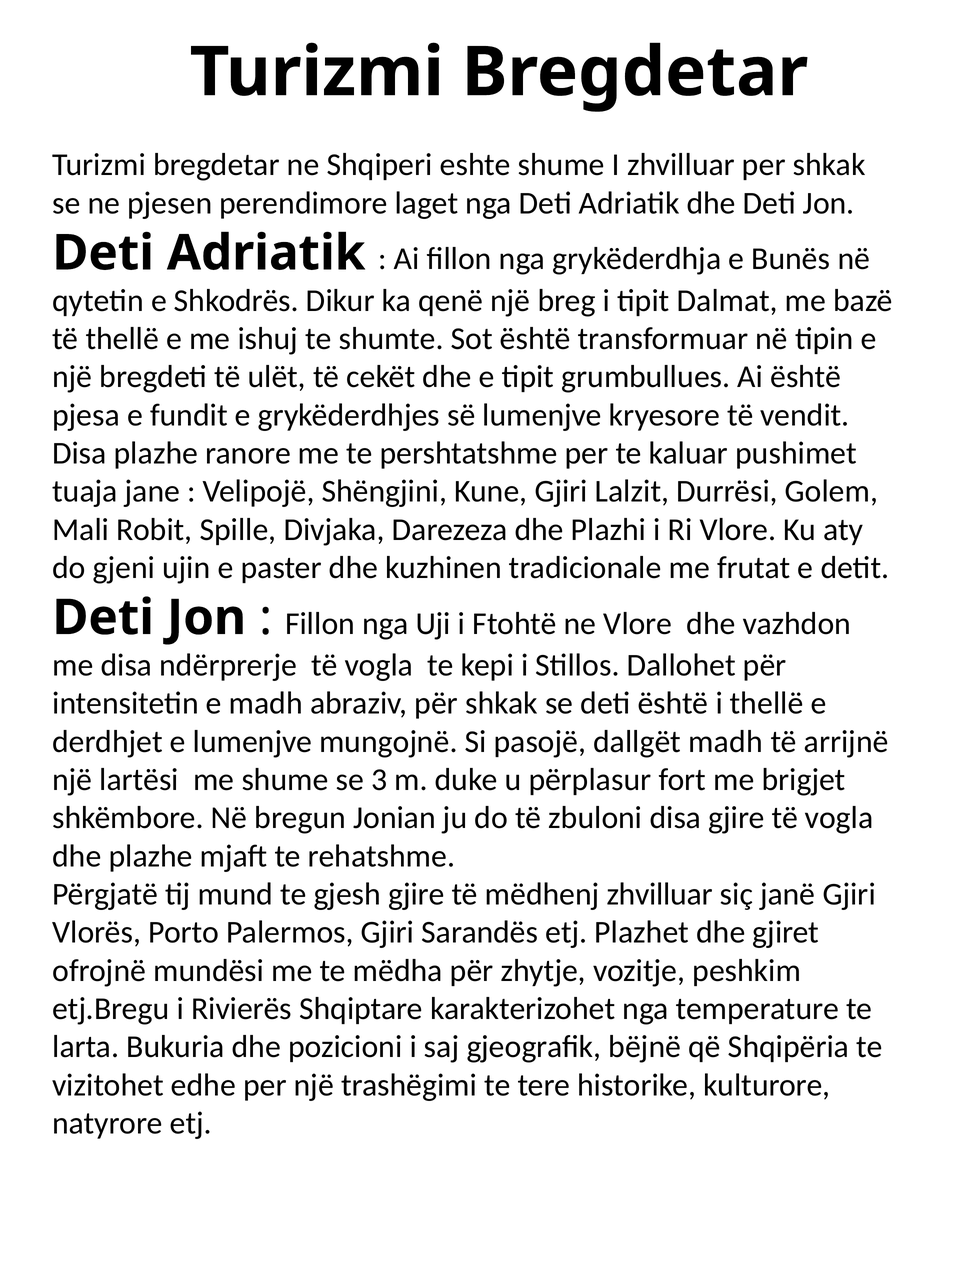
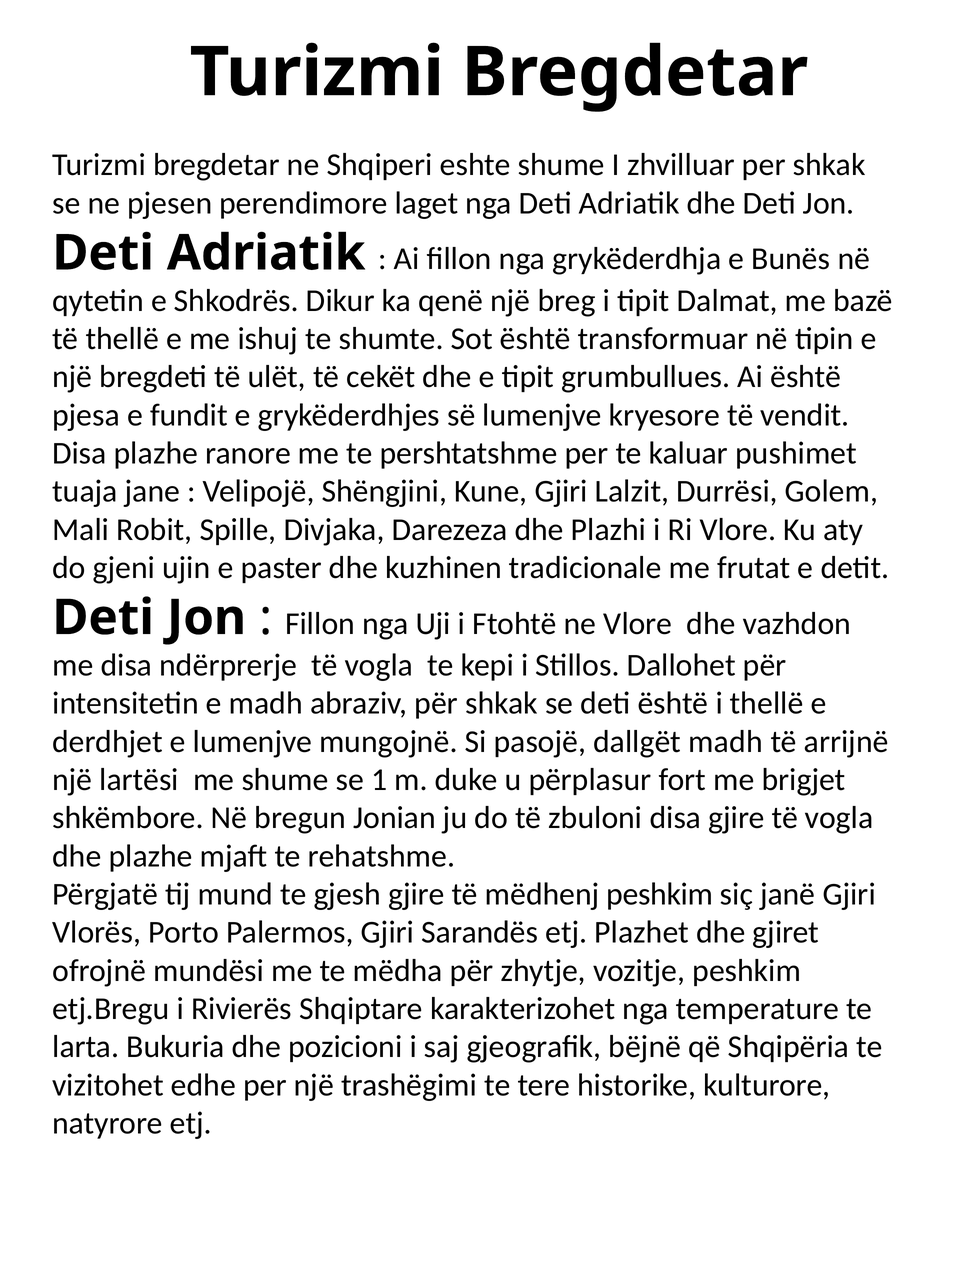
3: 3 -> 1 (379, 780)
mëdhenj zhvilluar: zhvilluar -> peshkim (660, 894)
